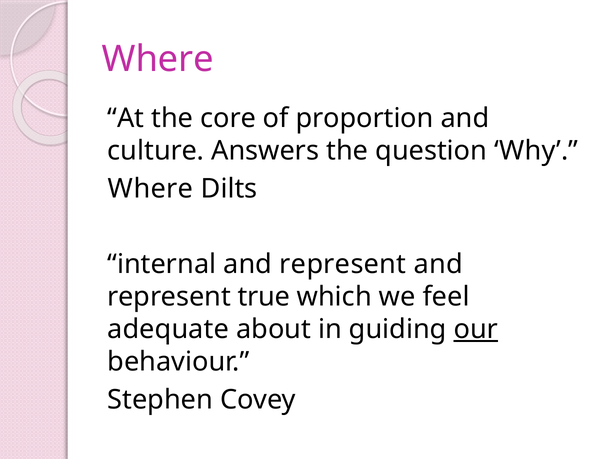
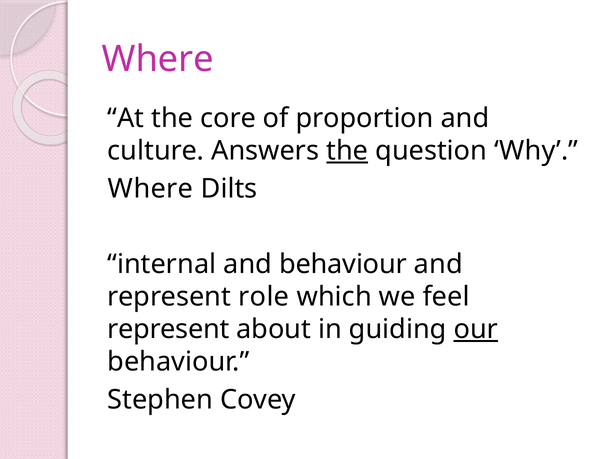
the underline: none -> present (347, 151)
internal and represent: represent -> behaviour (343, 264)
true: true -> role (264, 296)
adequate: adequate -> represent (168, 329)
